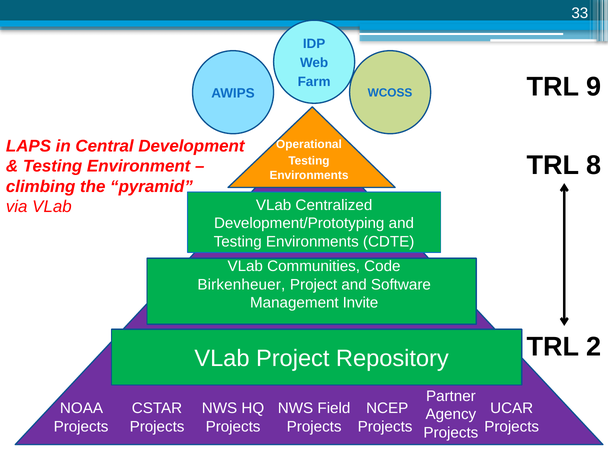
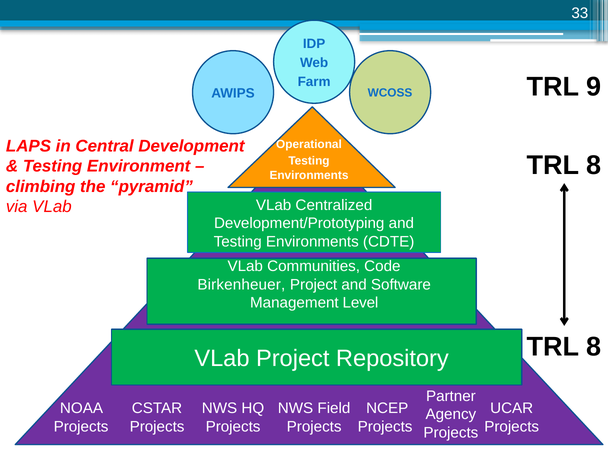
Invite: Invite -> Level (360, 303)
2: 2 -> 8 (594, 347)
